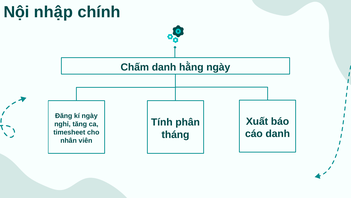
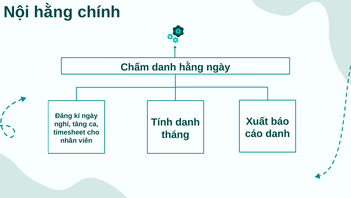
Nội nhập: nhập -> hằng (53, 12)
Tính phân: phân -> danh (188, 122)
